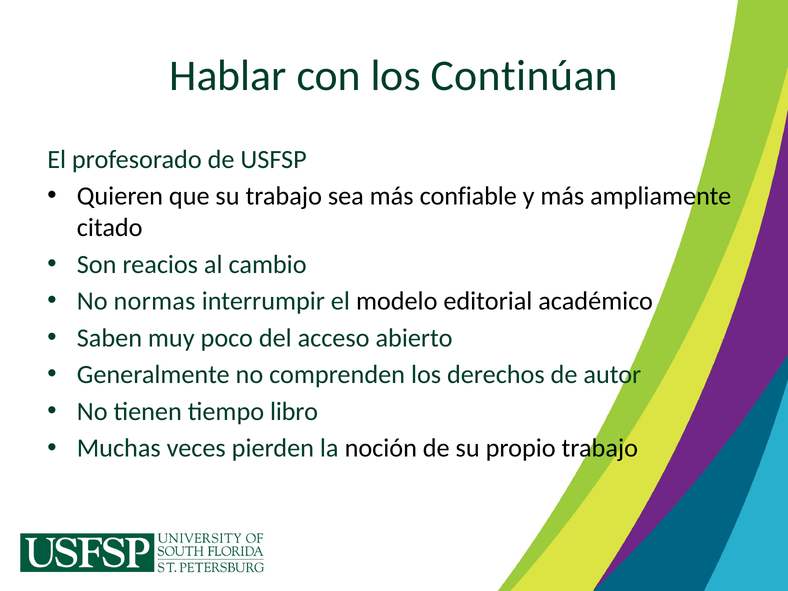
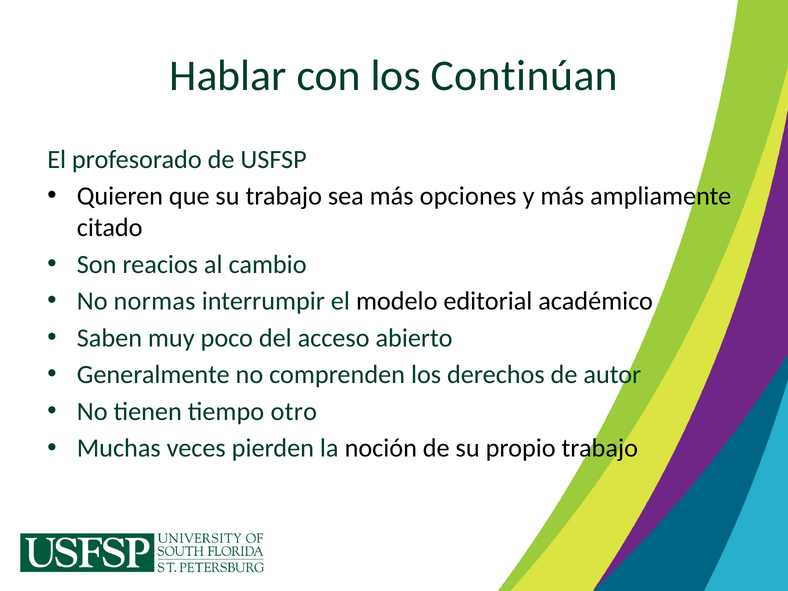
confiable: confiable -> opciones (468, 196)
libro: libro -> otro (294, 412)
